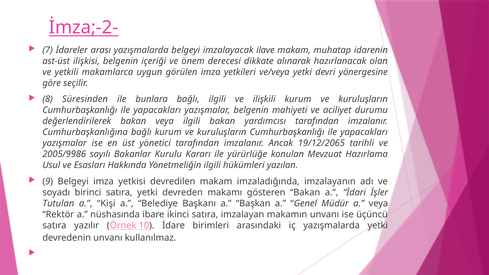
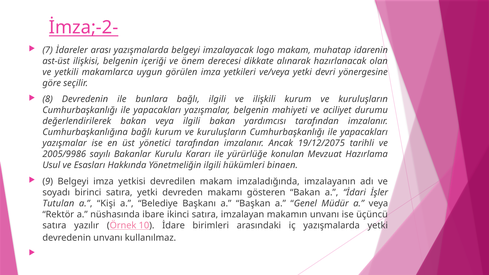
ilave: ilave -> logo (265, 50)
8 Süresinden: Süresinden -> Devredenin (85, 99)
19/12/2065: 19/12/2065 -> 19/12/2075 (321, 143)
yazılan: yazılan -> binaen (282, 165)
